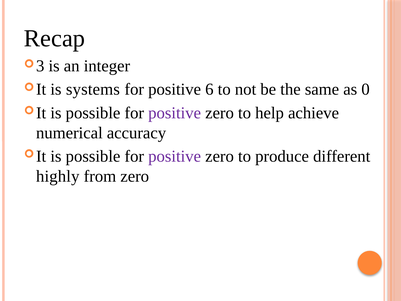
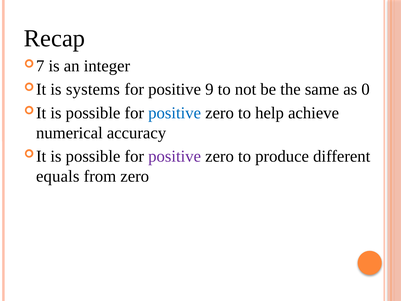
3: 3 -> 7 (40, 66)
6: 6 -> 9 (209, 89)
positive colour: purple -> blue (175, 113)
highly: highly -> equals (58, 176)
